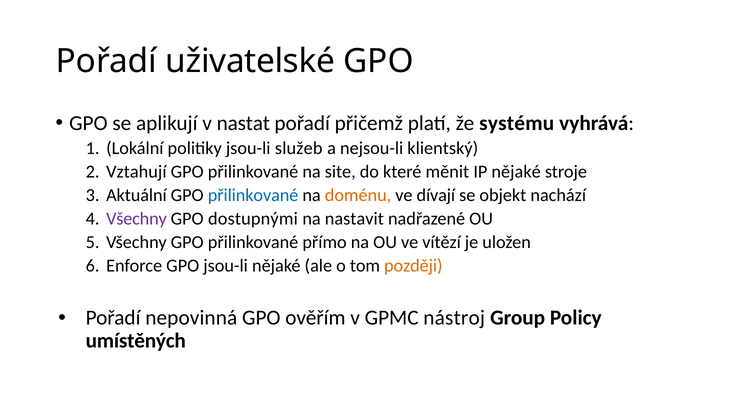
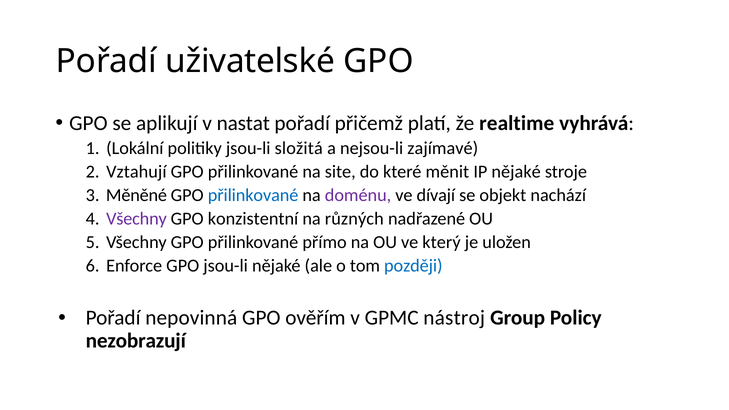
systému: systému -> realtime (517, 123)
služeb: služeb -> složitá (299, 148)
klientský: klientský -> zajímavé (443, 148)
Aktuální: Aktuální -> Měněné (136, 195)
doménu colour: orange -> purple (358, 195)
dostupnými: dostupnými -> konzistentní (253, 219)
nastavit: nastavit -> různých (354, 219)
vítězí: vítězí -> který (441, 242)
později colour: orange -> blue (413, 266)
umístěných: umístěných -> nezobrazují (136, 341)
